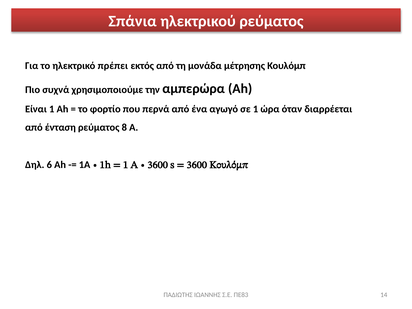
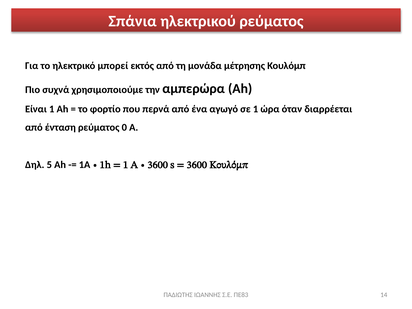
πρέπει: πρέπει -> μπορεί (113, 66)
8: 8 -> 0 (124, 128)
6: 6 -> 5 (49, 165)
